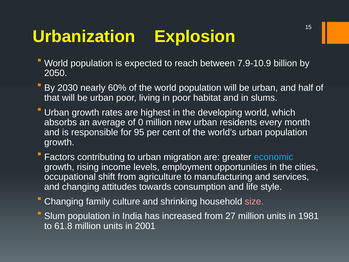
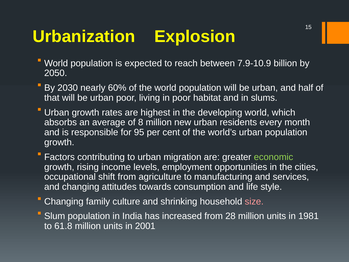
0: 0 -> 8 (141, 122)
economic colour: light blue -> light green (274, 157)
27: 27 -> 28 (230, 216)
